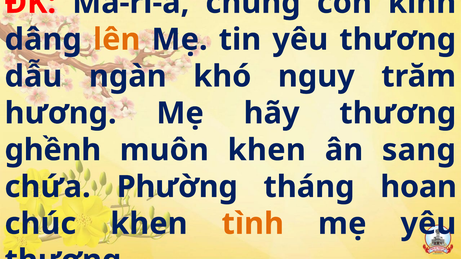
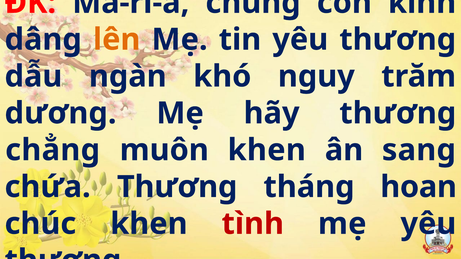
hương: hương -> dương (61, 113)
ghềnh: ghềnh -> chẳng (53, 150)
chứa Phường: Phường -> Thương (177, 187)
tình colour: orange -> red (253, 224)
